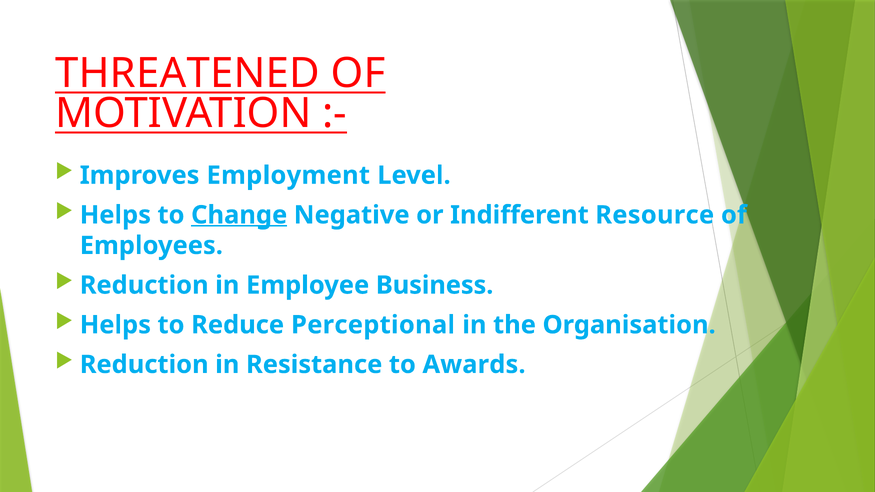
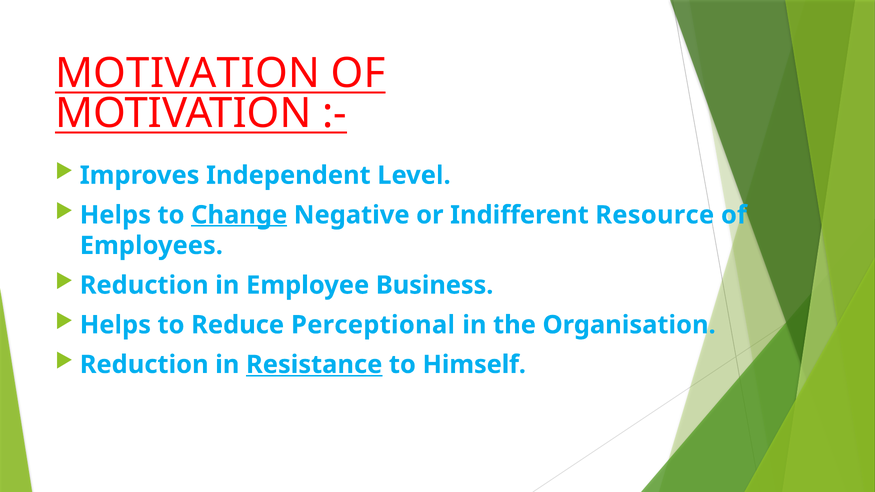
THREATENED: THREATENED -> MOTIVATION (188, 73)
Employment: Employment -> Independent (288, 175)
Resistance underline: none -> present (314, 365)
Awards: Awards -> Himself (474, 365)
